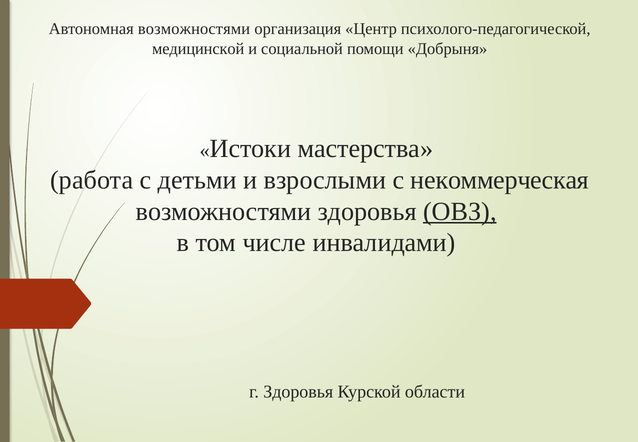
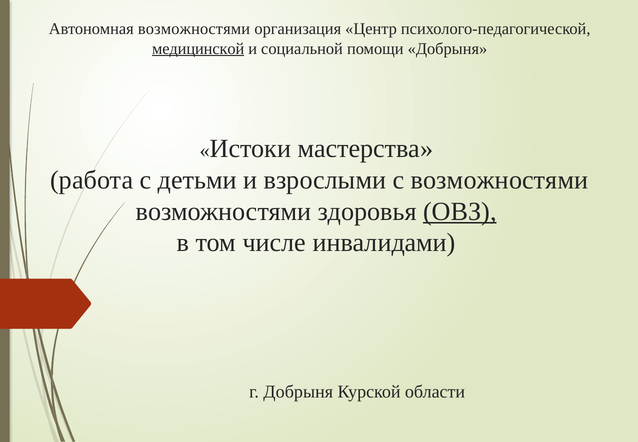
медицинской underline: none -> present (198, 49)
с некоммерческая: некоммерческая -> возможностями (500, 180)
г Здоровья: Здоровья -> Добрыня (298, 392)
